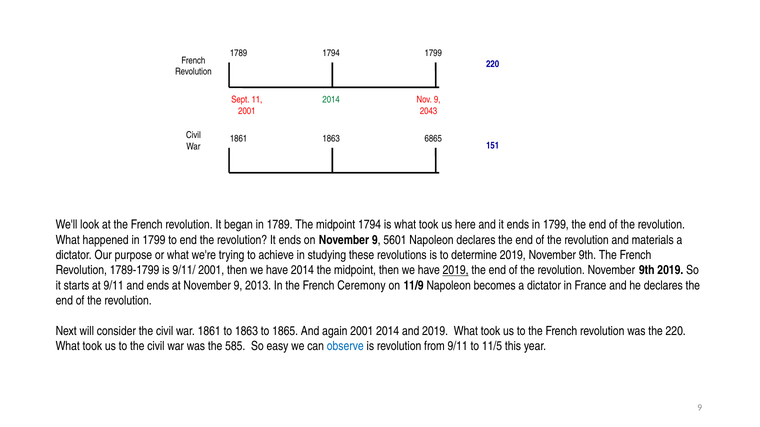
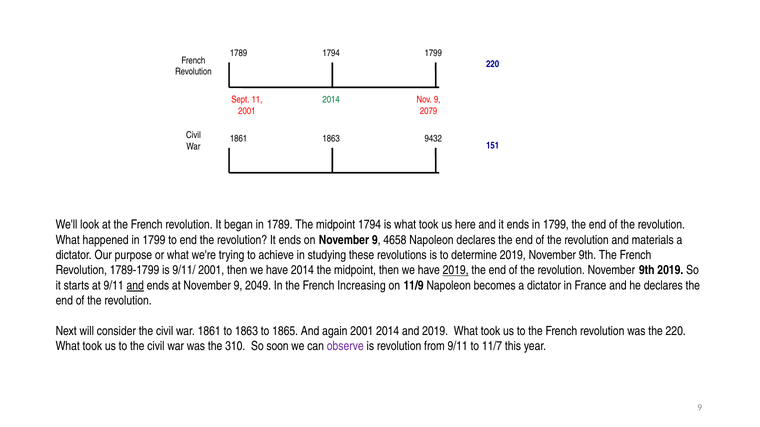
2043: 2043 -> 2079 (429, 111)
6865: 6865 -> 9432 (433, 139)
5601: 5601 -> 4658 (395, 240)
and underline: none -> present (135, 286)
2013: 2013 -> 2049 (258, 286)
Ceremony: Ceremony -> Increasing (361, 286)
585: 585 -> 310 (235, 347)
easy: easy -> soon (278, 347)
observe colour: blue -> purple (345, 347)
11/5: 11/5 -> 11/7 (492, 347)
